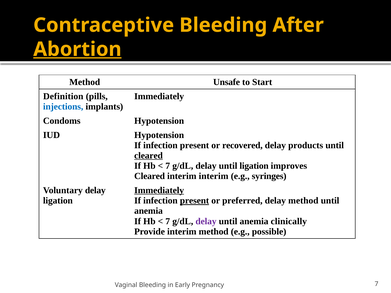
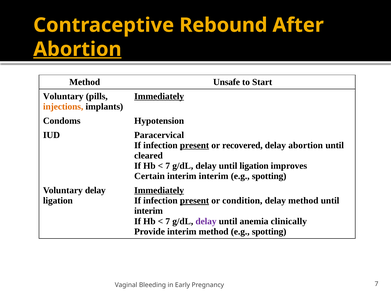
Contraceptive Bleeding: Bleeding -> Rebound (223, 25)
Definition: Definition -> Voluntary (63, 96)
Immediately underline: none -> present (159, 96)
injections colour: blue -> orange (63, 107)
IUD Hypotension: Hypotension -> Paracervical (159, 135)
present underline: none -> present (194, 145)
delay products: products -> abortion (306, 145)
cleared underline: present -> none (149, 156)
Cleared: Cleared -> Certain (150, 176)
syringes: syringes -> spotting (269, 176)
preferred: preferred -> condition (242, 201)
anemia: anemia -> interim (149, 211)
method e.g possible: possible -> spotting (269, 232)
